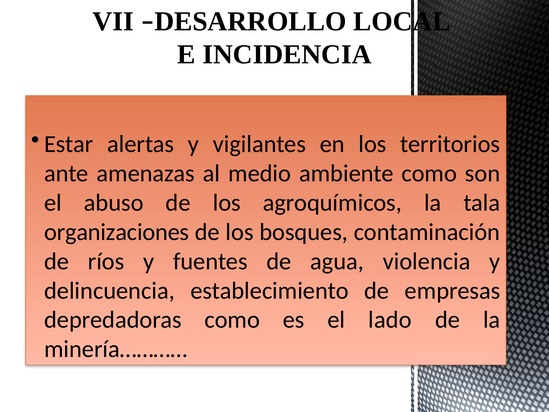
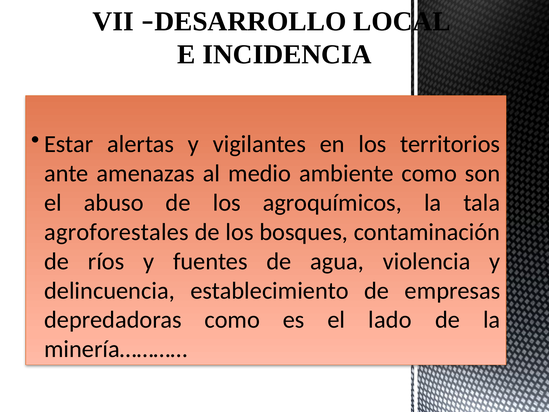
organizaciones: organizaciones -> agroforestales (116, 232)
